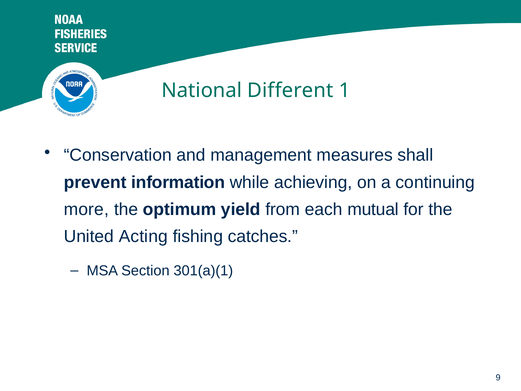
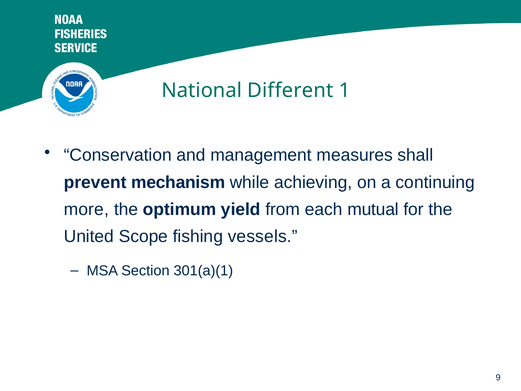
information: information -> mechanism (178, 182)
Acting: Acting -> Scope (143, 236)
catches: catches -> vessels (263, 236)
